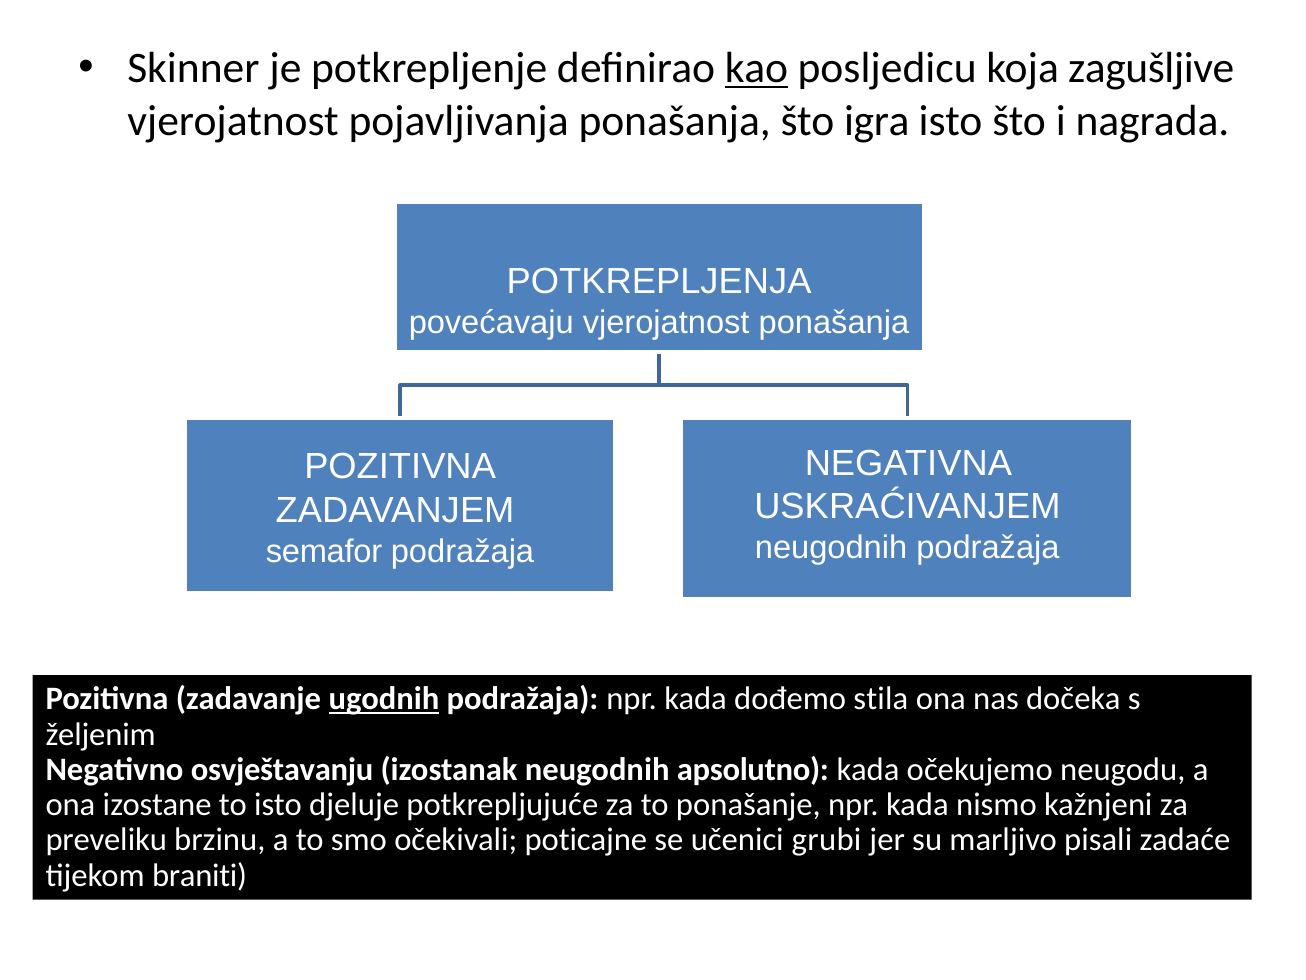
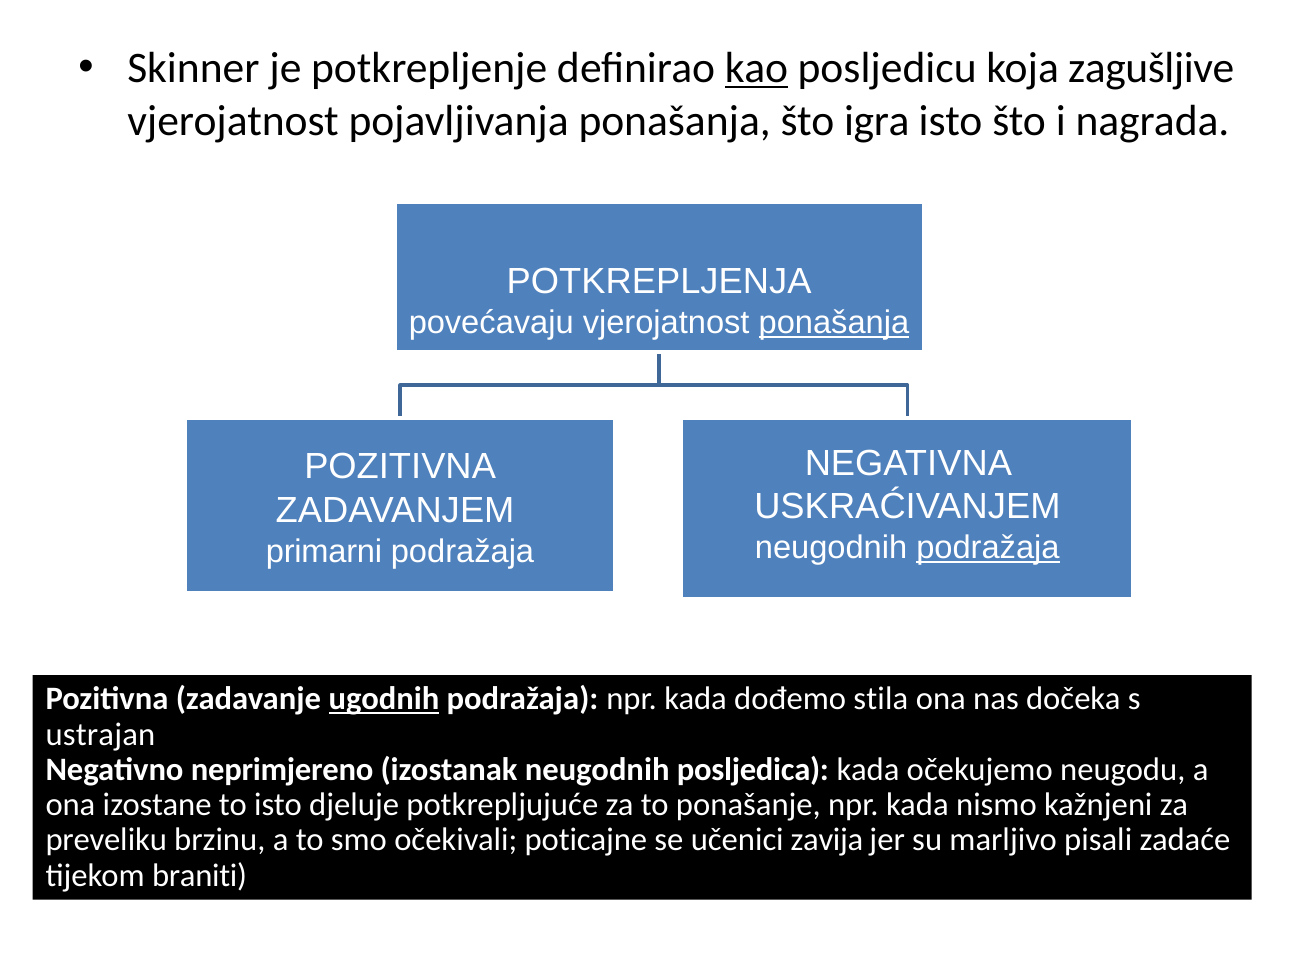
ponašanja underline: none -> present (834, 323)
podražaja underline: none -> present (988, 548)
semafor: semafor -> primarni (324, 551)
željenim: željenim -> ustrajan (100, 734)
osvještavanju: osvještavanju -> neprimjereno (282, 769)
apsolutno: apsolutno -> posljedica (753, 769)
grubi: grubi -> zavija (827, 840)
